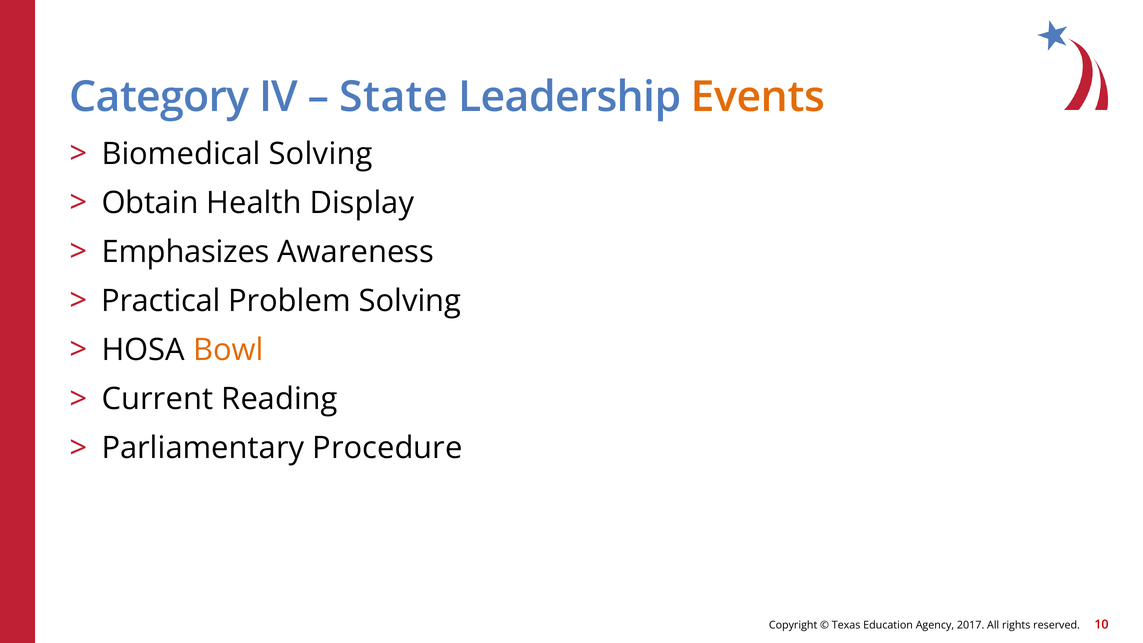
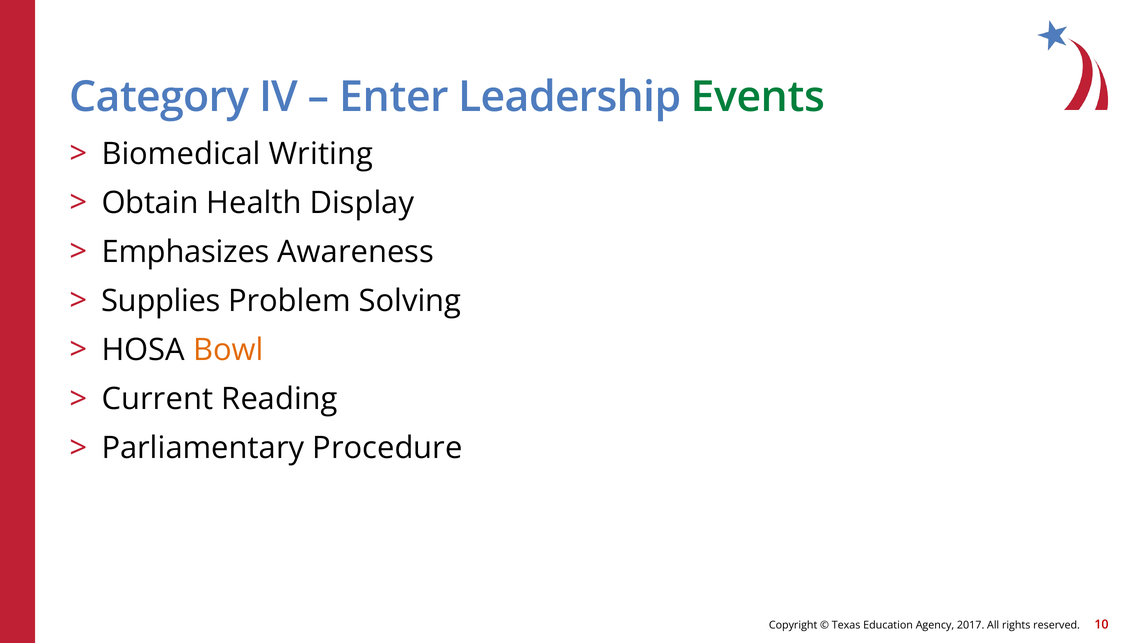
State: State -> Enter (394, 97)
Events colour: orange -> green (758, 97)
Biomedical Solving: Solving -> Writing (321, 154)
Practical: Practical -> Supplies (161, 301)
